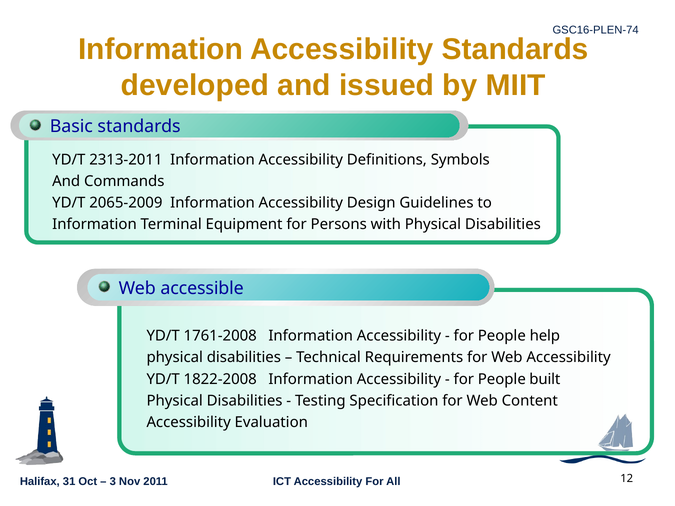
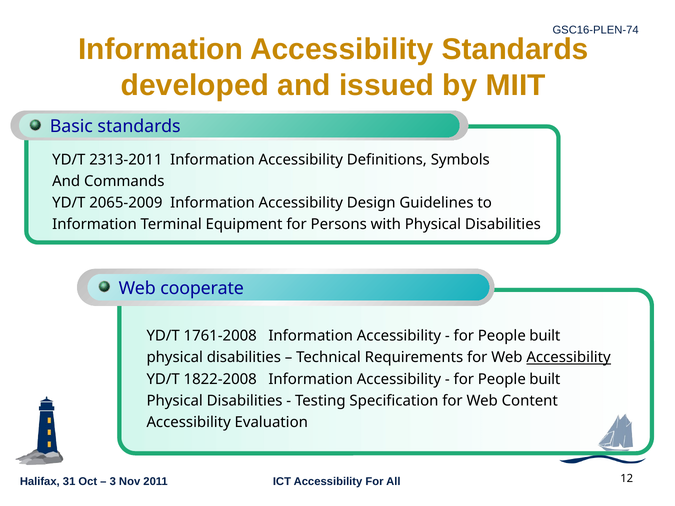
accessible: accessible -> cooperate (202, 289)
help: help -> built (545, 336)
Accessibility underline: none -> present (569, 358)
